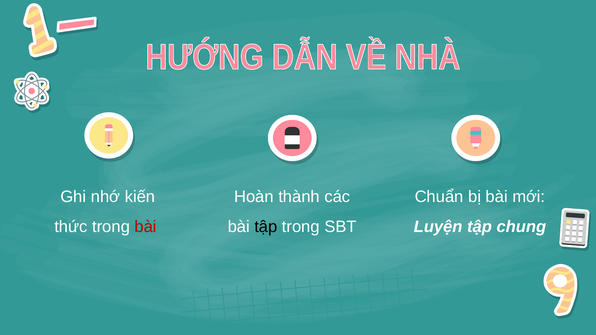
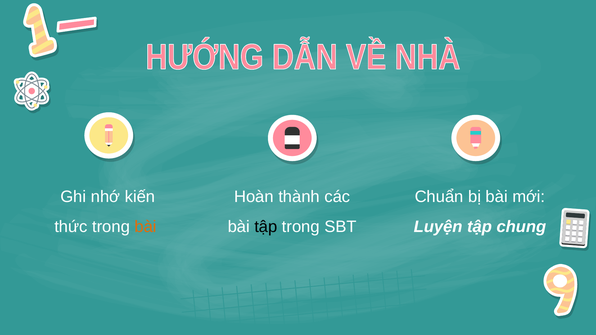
bài colour: red -> orange (146, 227)
